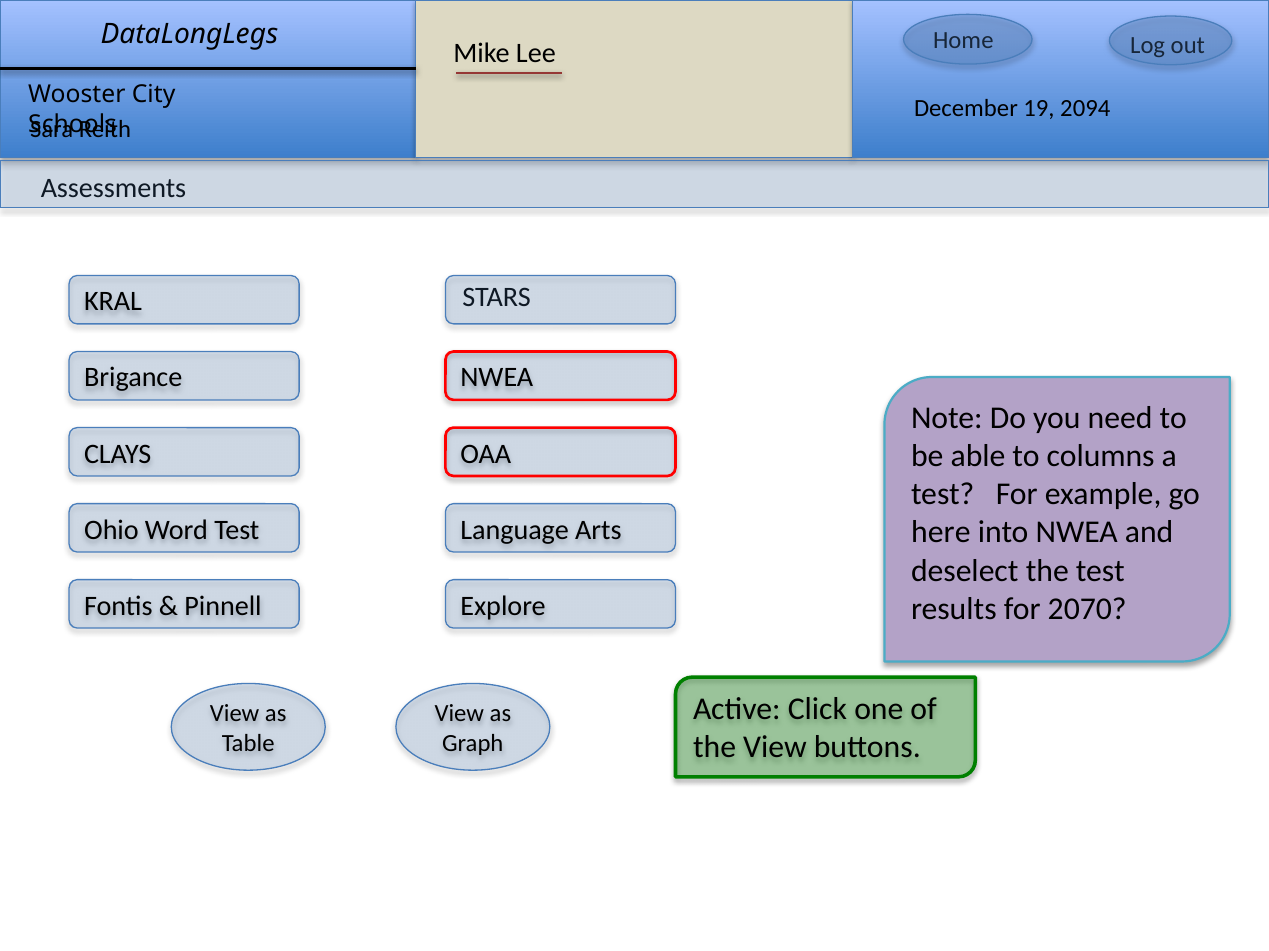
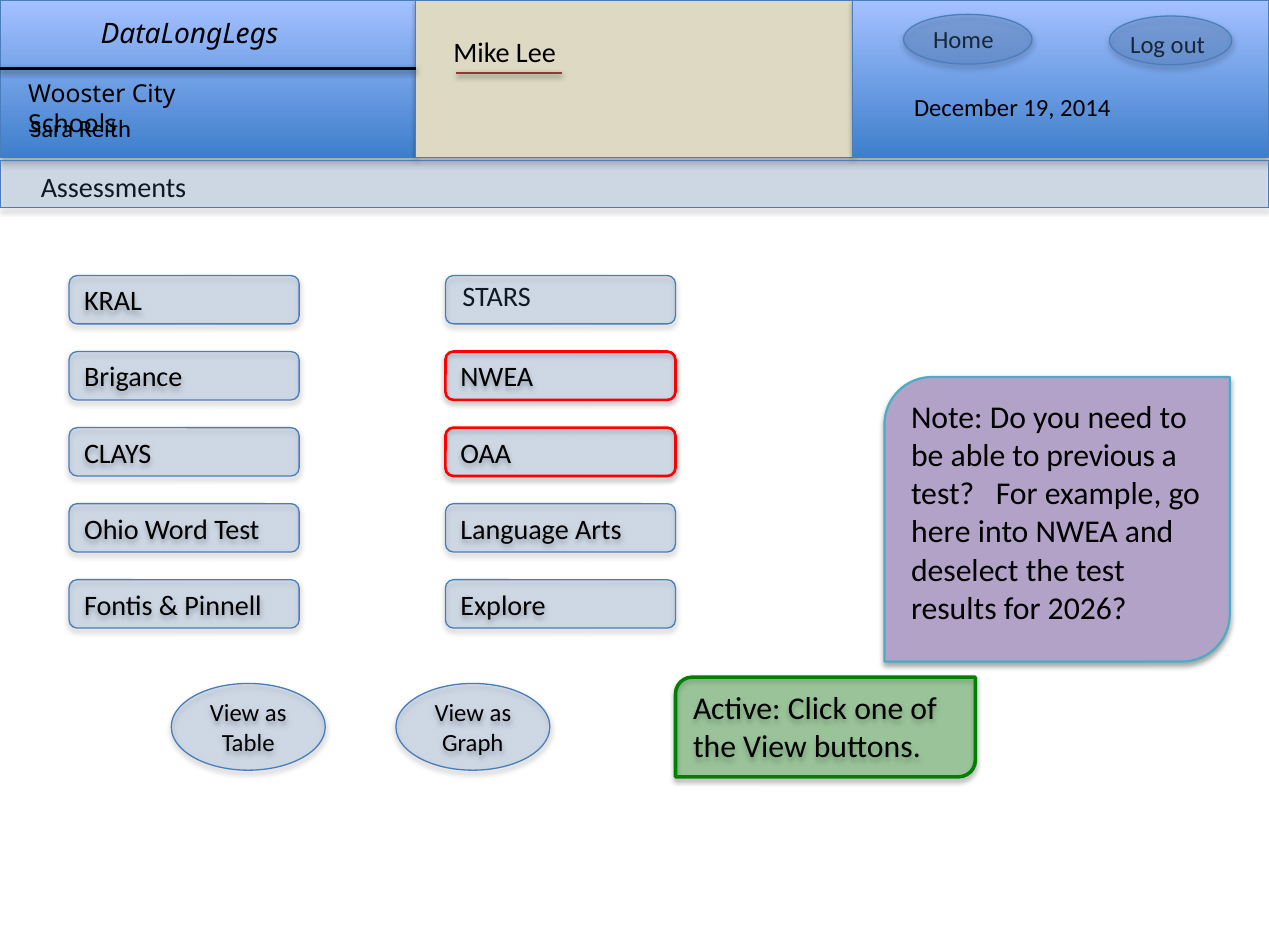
2094: 2094 -> 2014 (1085, 109)
columns: columns -> previous (1101, 457)
2070: 2070 -> 2026 (1087, 609)
